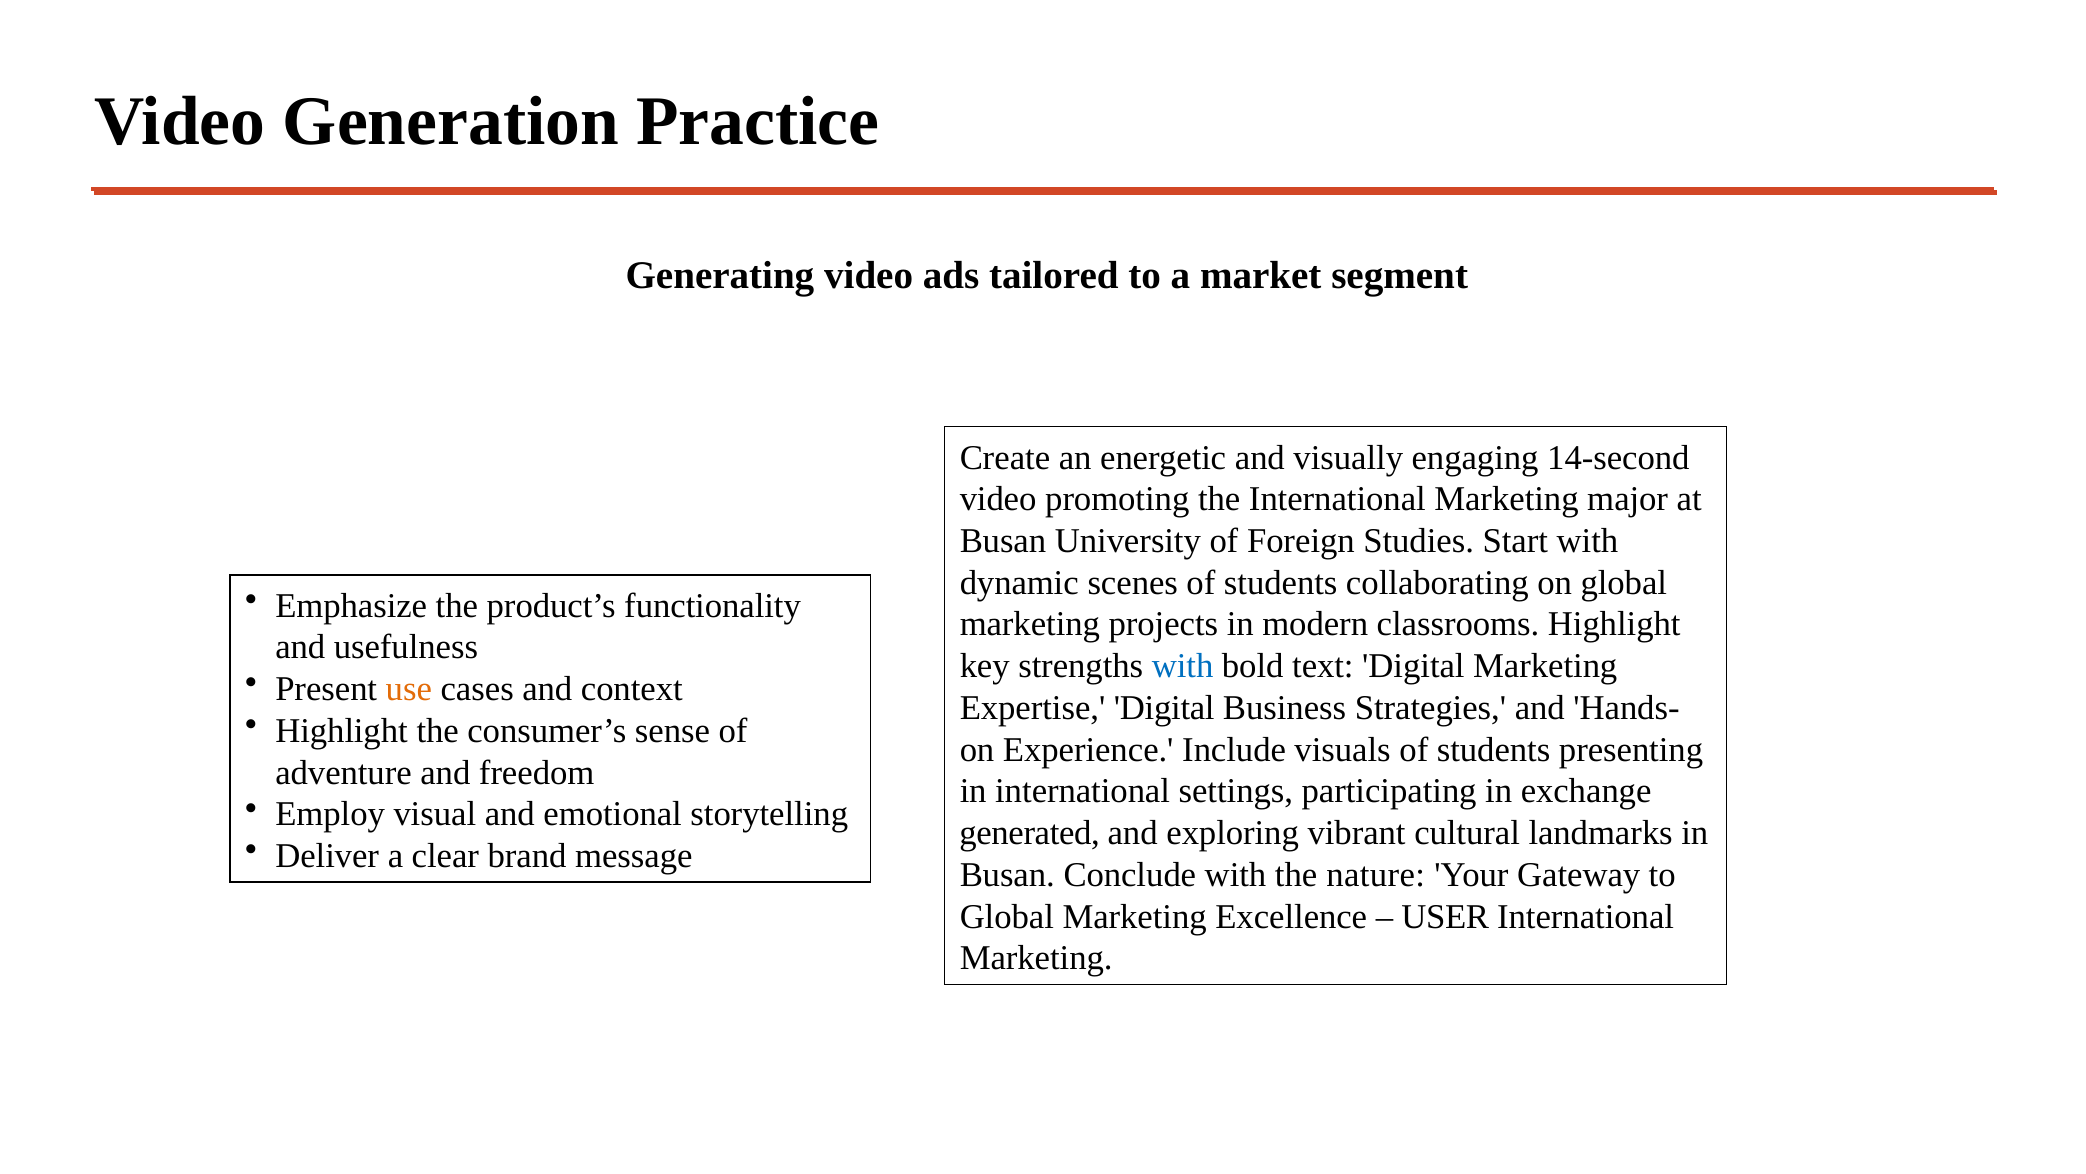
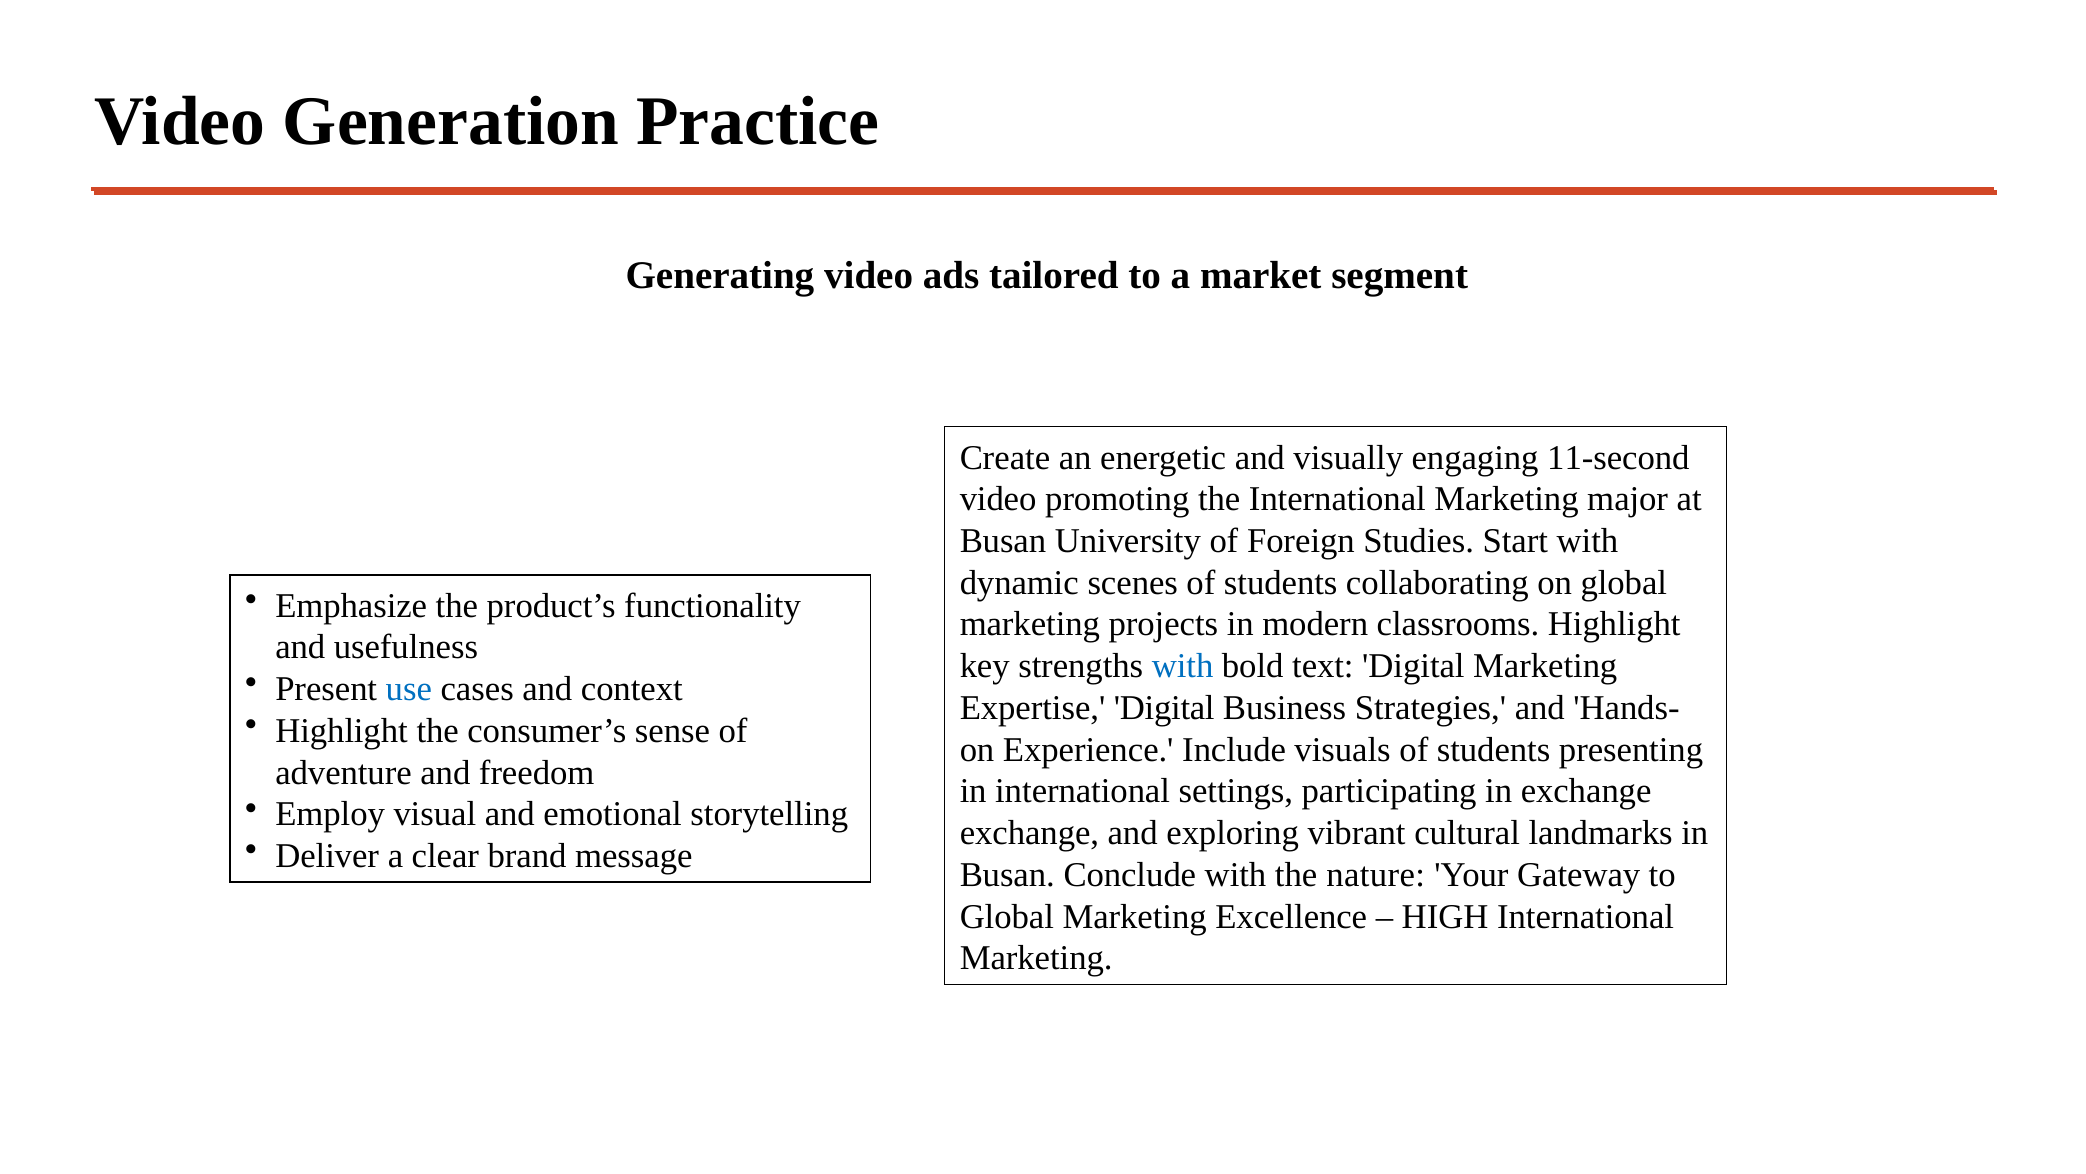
14-second: 14-second -> 11-second (1618, 457)
use colour: orange -> blue (409, 689)
generated: generated -> exchange (1029, 833)
USER: USER -> HIGH (1445, 916)
